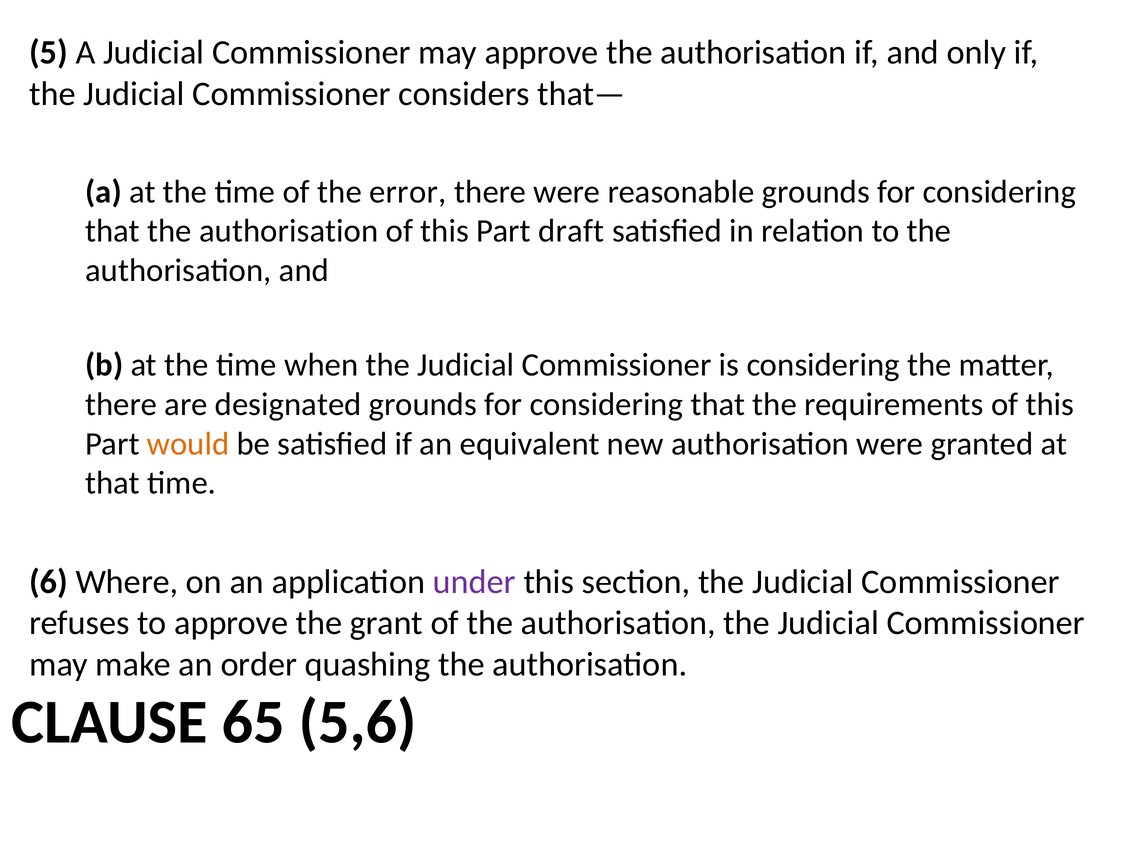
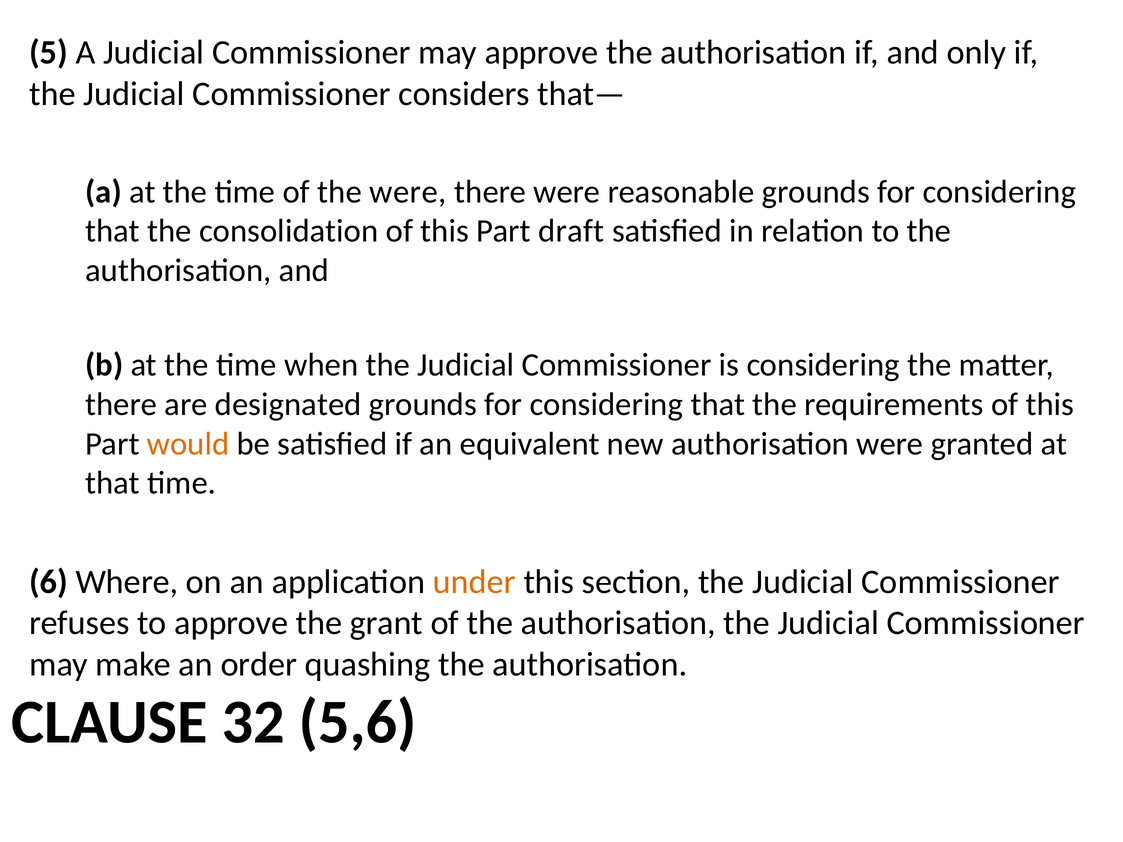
the error: error -> were (408, 192)
that the authorisation: authorisation -> consolidation (289, 231)
under colour: purple -> orange (474, 582)
65: 65 -> 32 (253, 722)
